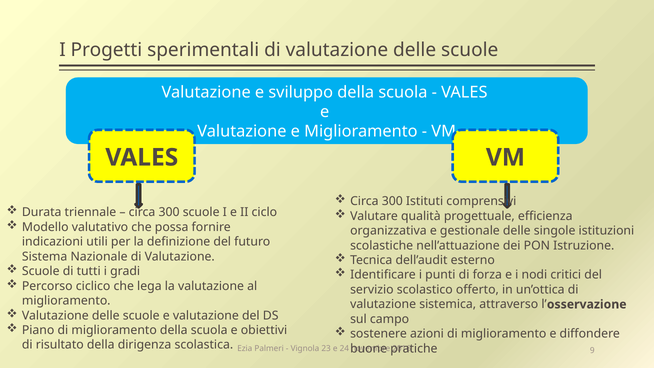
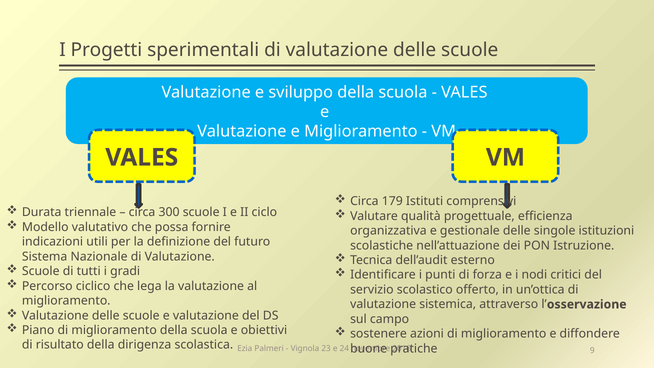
300: 300 -> 179 (392, 201)
